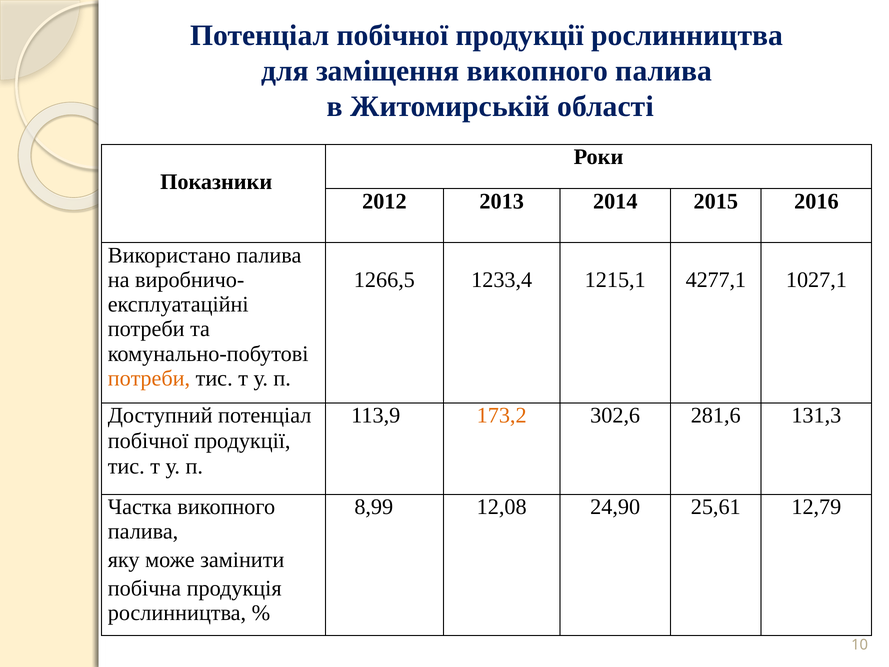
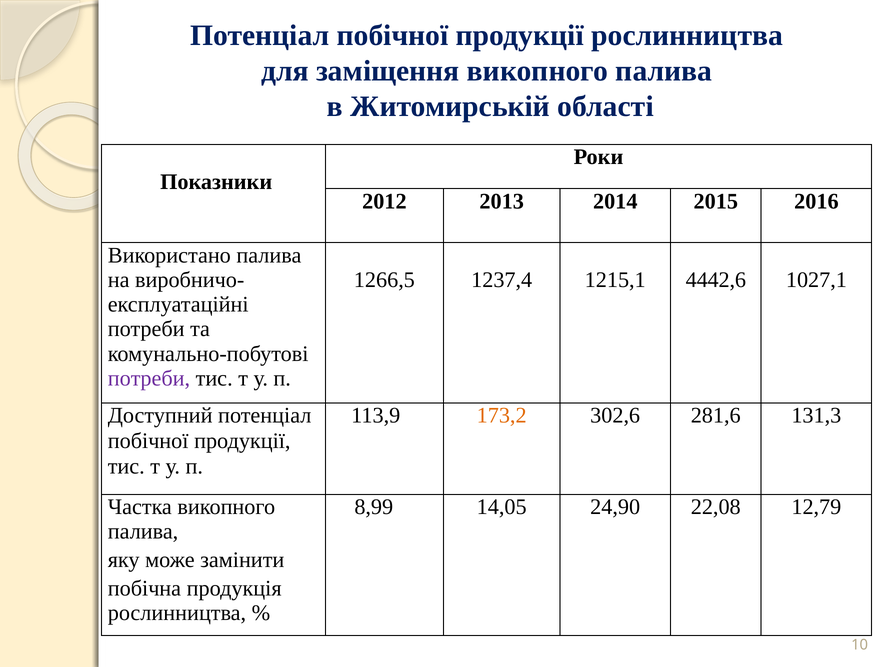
1233,4: 1233,4 -> 1237,4 (502, 280)
4277,1: 4277,1 -> 4442,6 (716, 280)
потреби colour: orange -> purple (149, 378)
12,08: 12,08 -> 14,05 (502, 507)
25,61: 25,61 -> 22,08 (716, 507)
